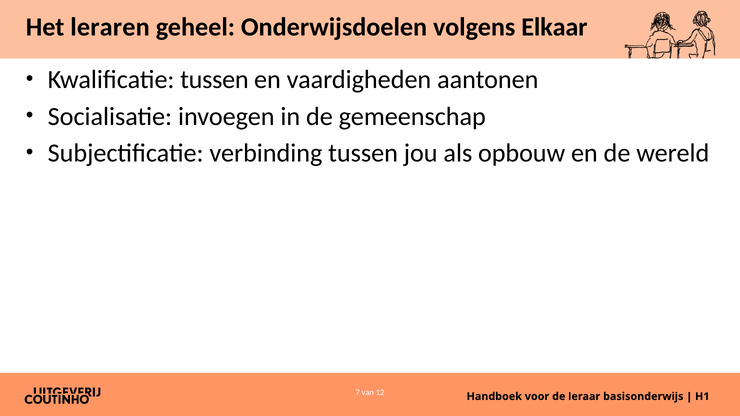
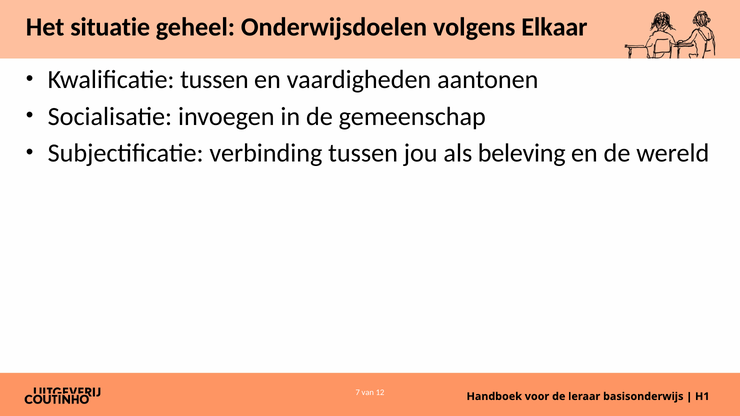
leraren: leraren -> situatie (110, 27)
opbouw: opbouw -> beleving (522, 153)
